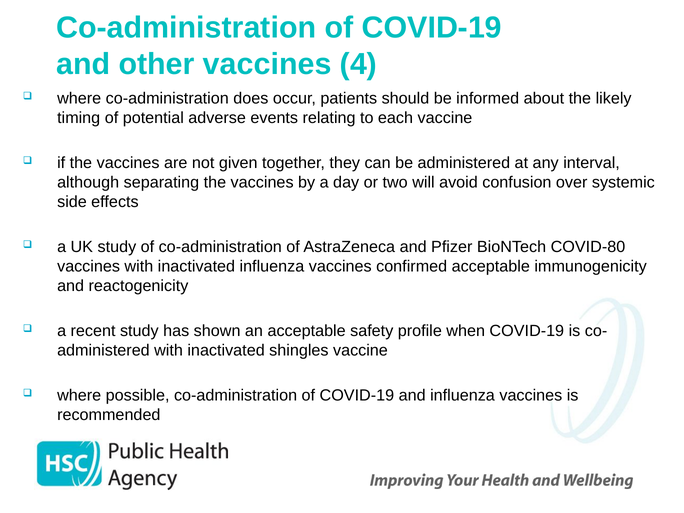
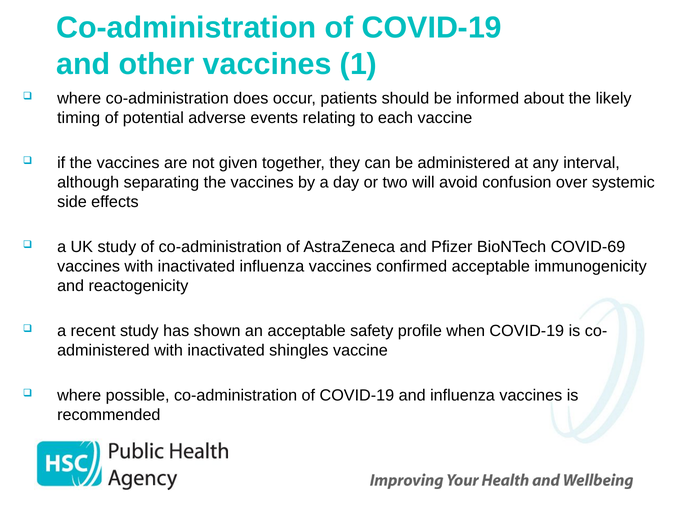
4: 4 -> 1 (358, 64)
COVID-80: COVID-80 -> COVID-69 (588, 247)
